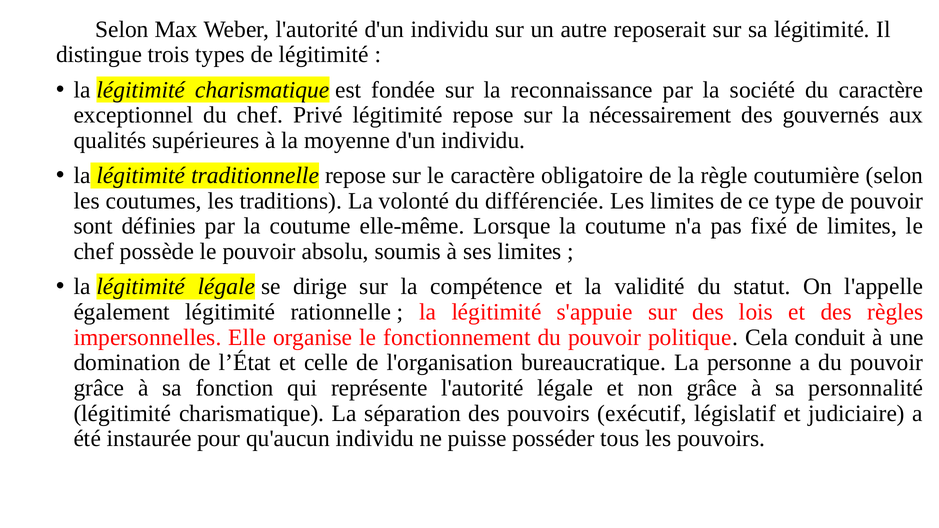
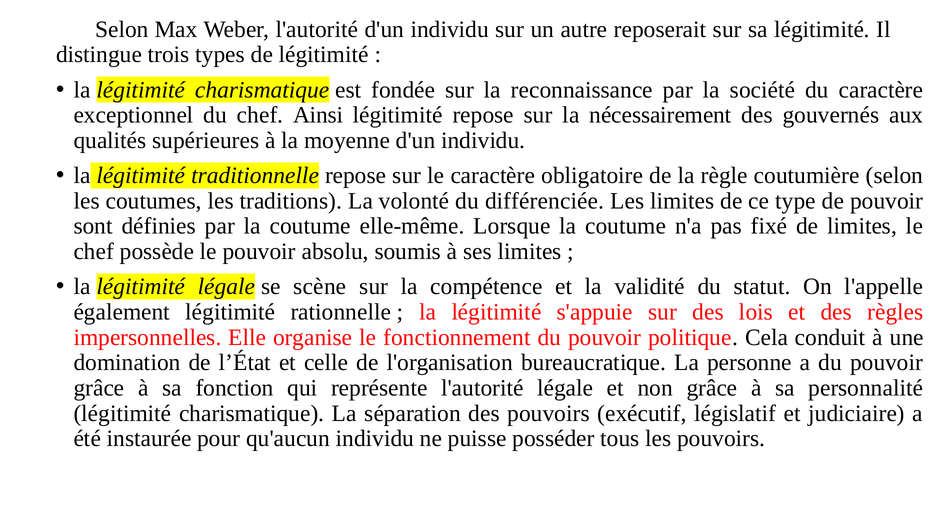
Privé: Privé -> Ainsi (318, 115)
dirige: dirige -> scène (320, 287)
